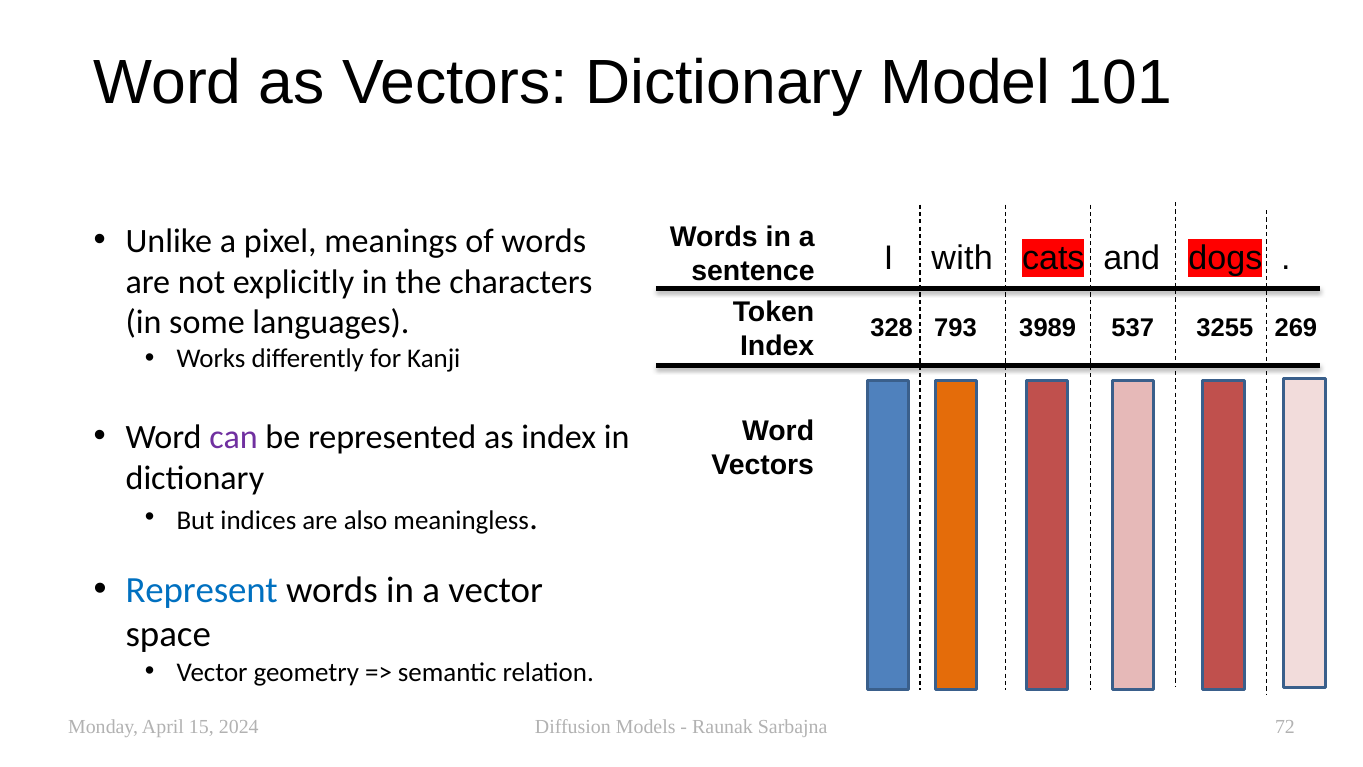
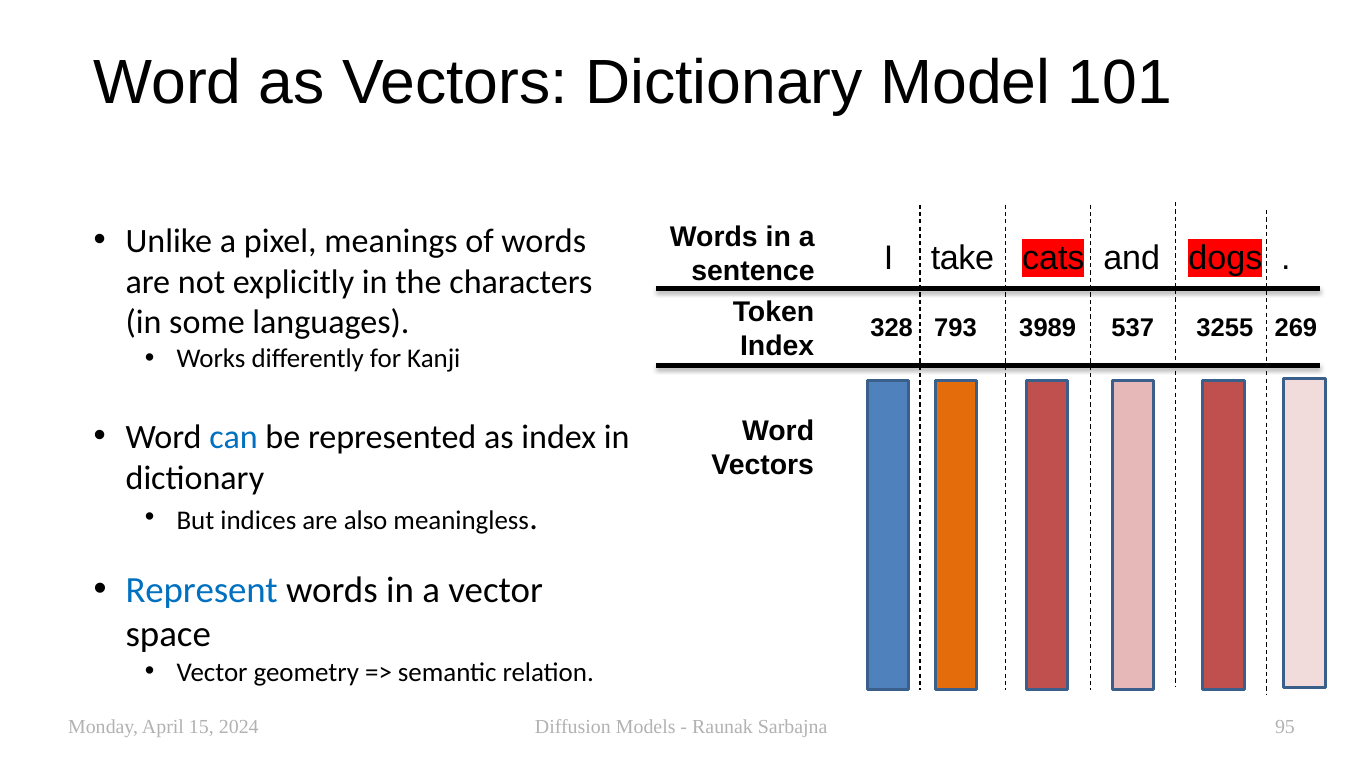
with: with -> take (962, 258)
can colour: purple -> blue (234, 437)
72: 72 -> 95 (1285, 726)
